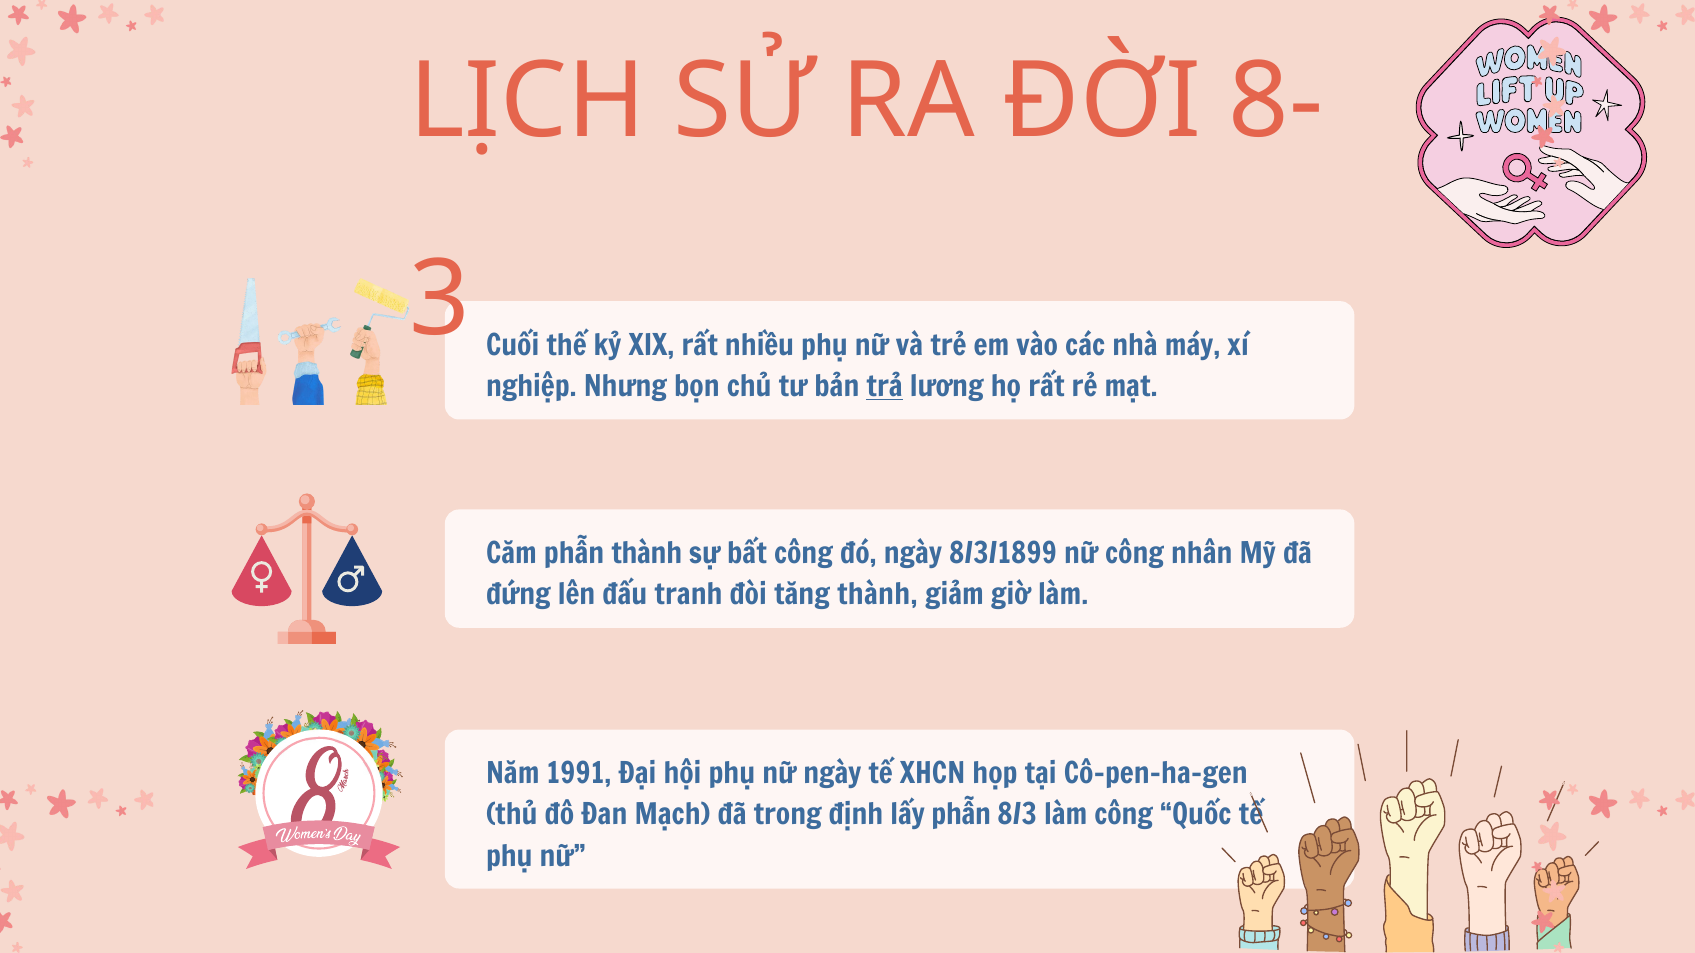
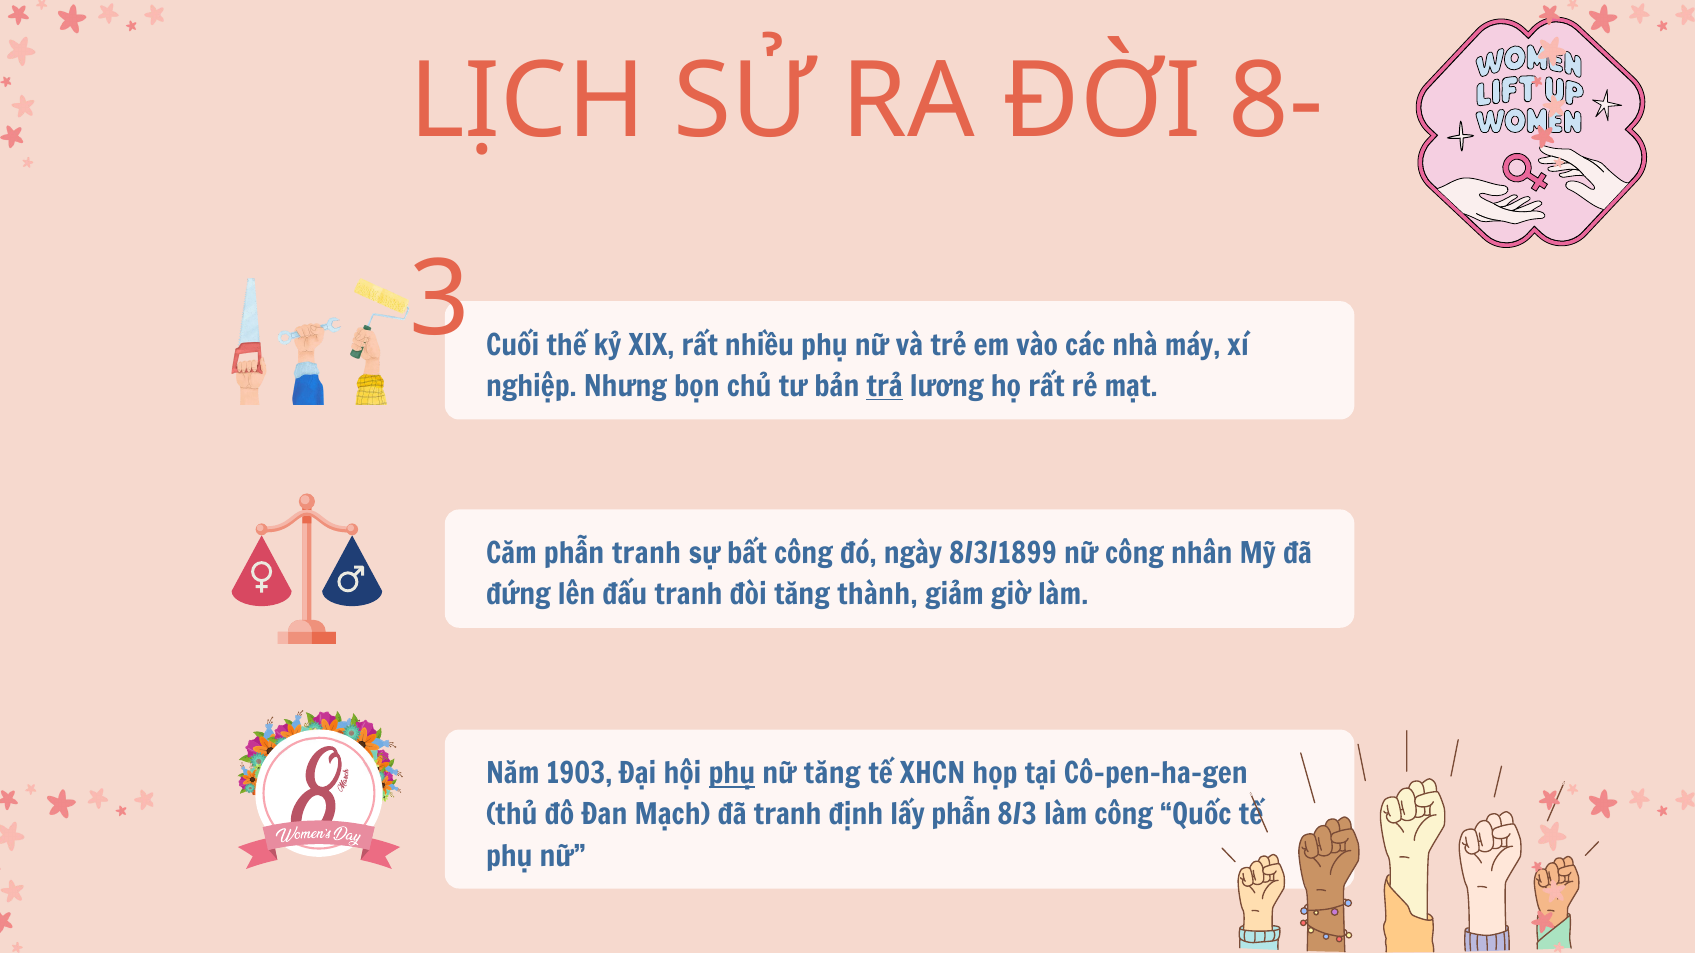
phẫn thành: thành -> tranh (646, 554)
1991: 1991 -> 1903 (579, 774)
phụ underline: none -> present (732, 774)
nữ ngày: ngày -> tăng (832, 774)
đã trong: trong -> tranh (788, 816)
